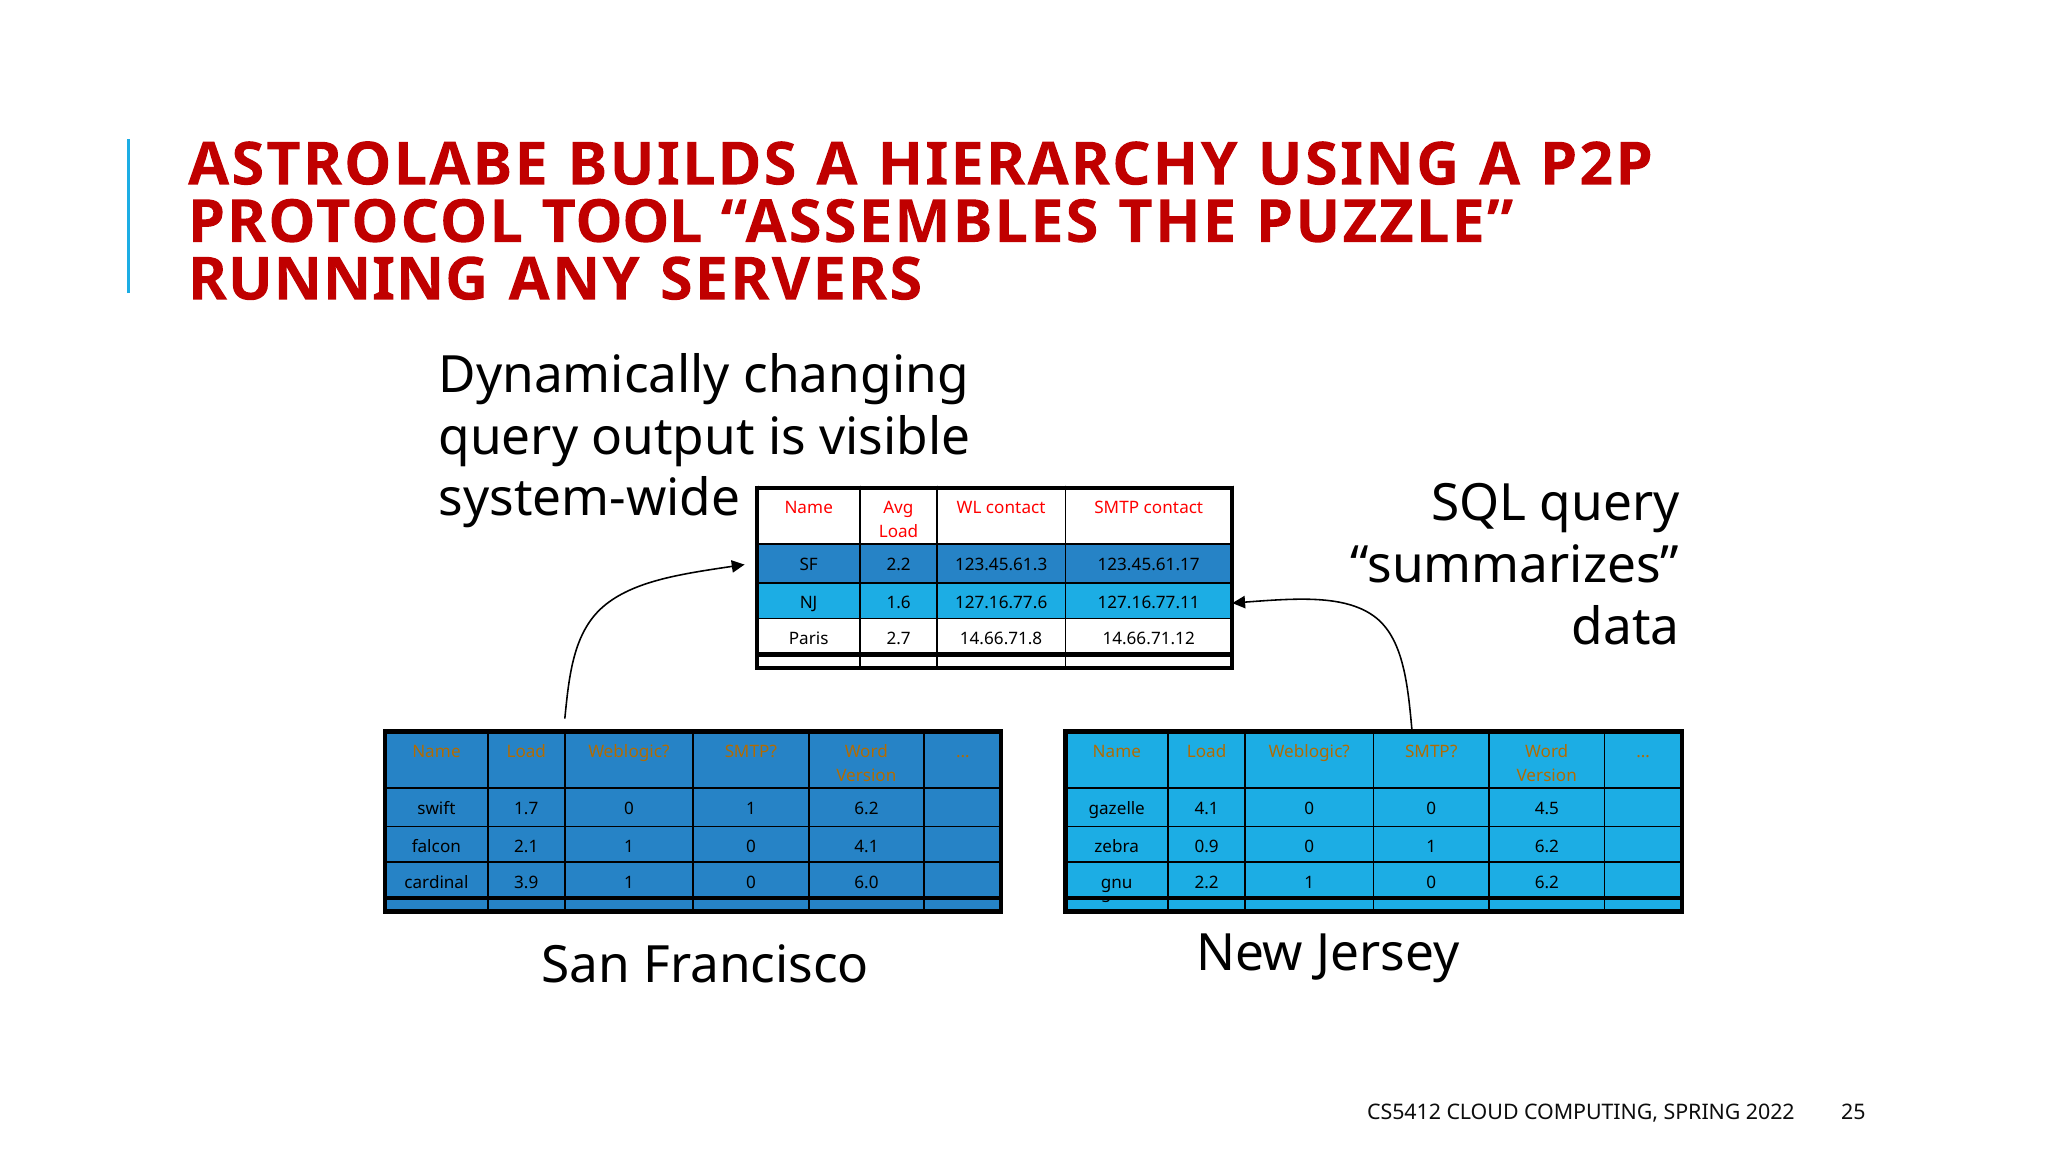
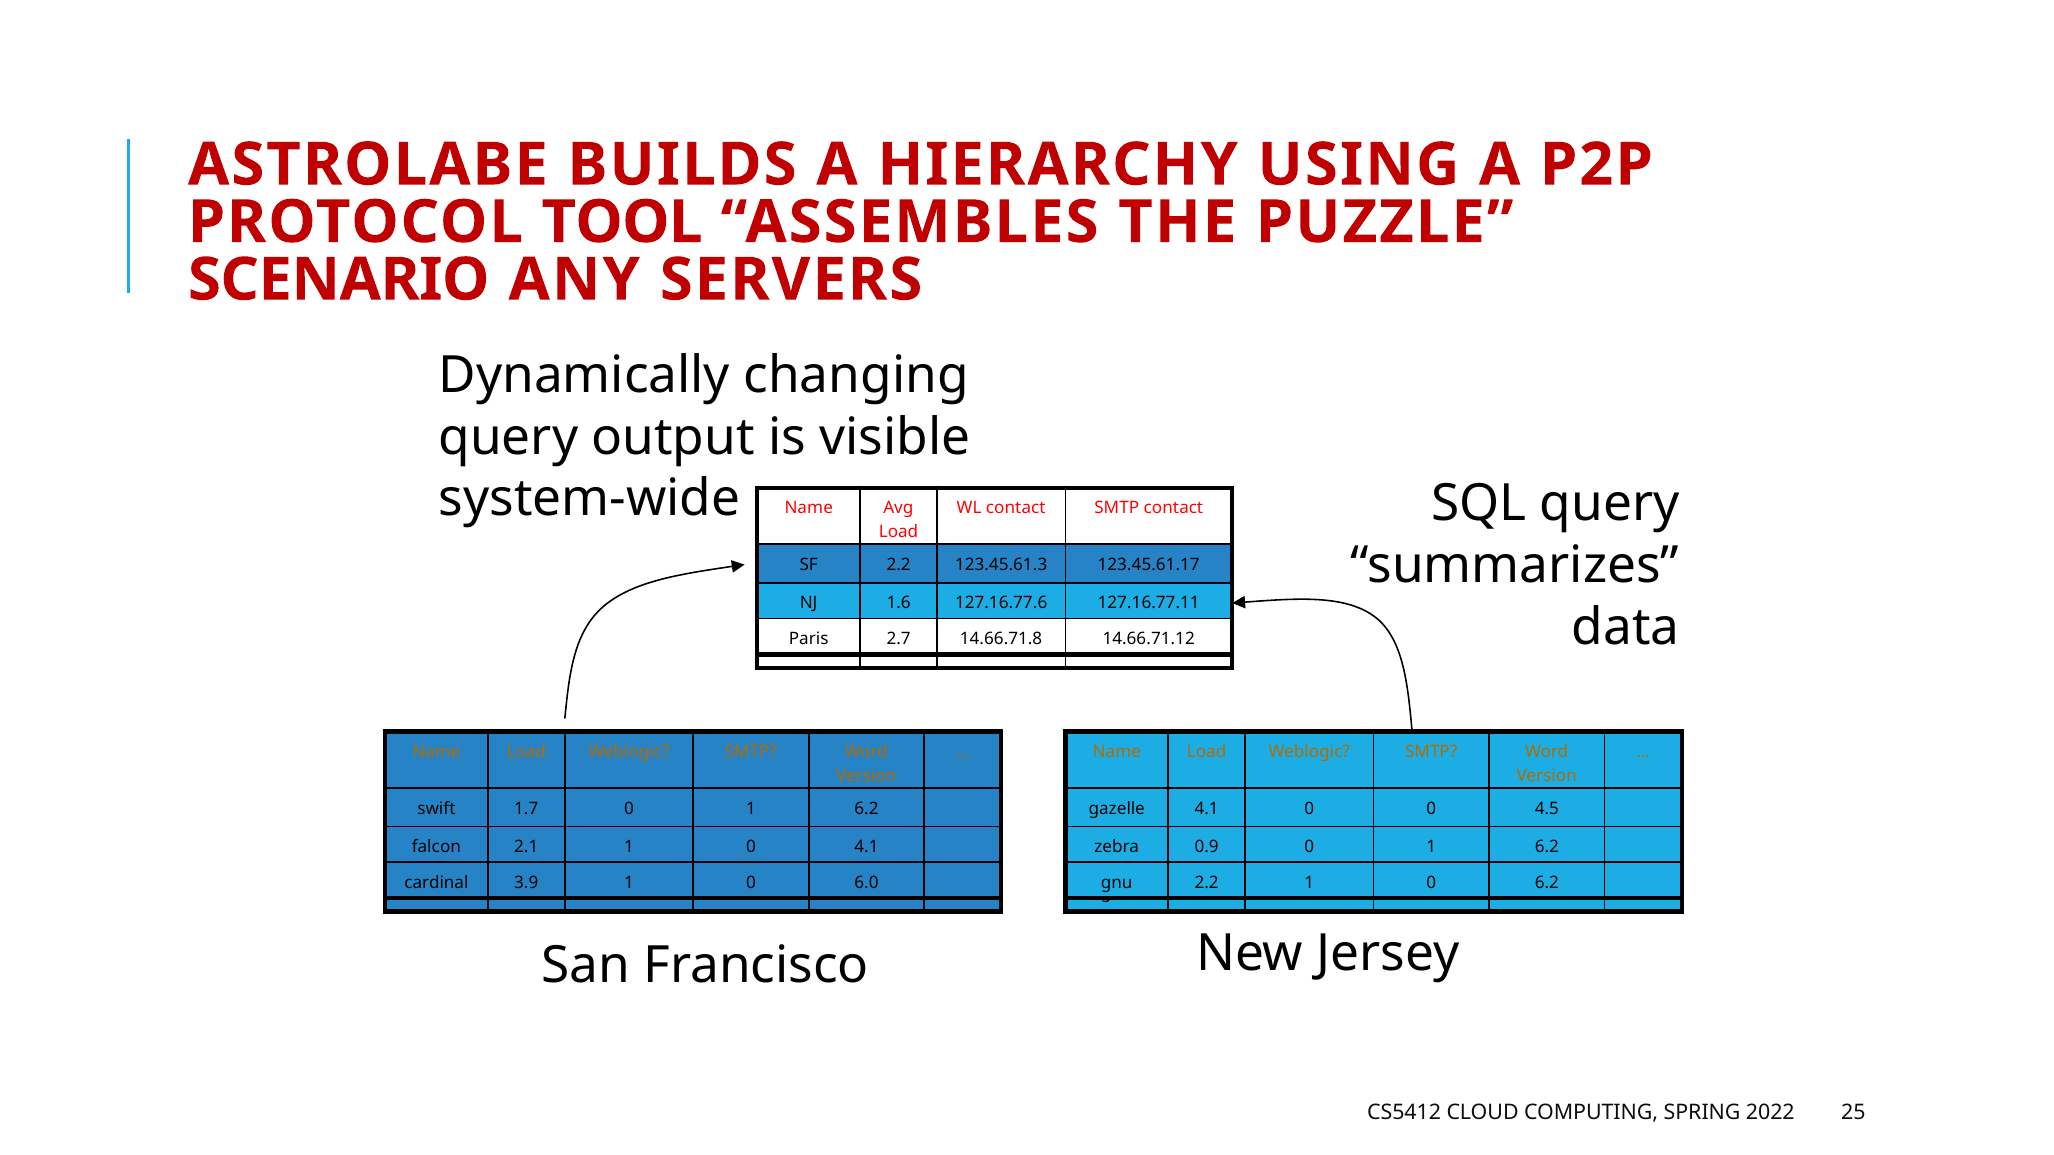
RUNNING: RUNNING -> SCENARIO (339, 280)
